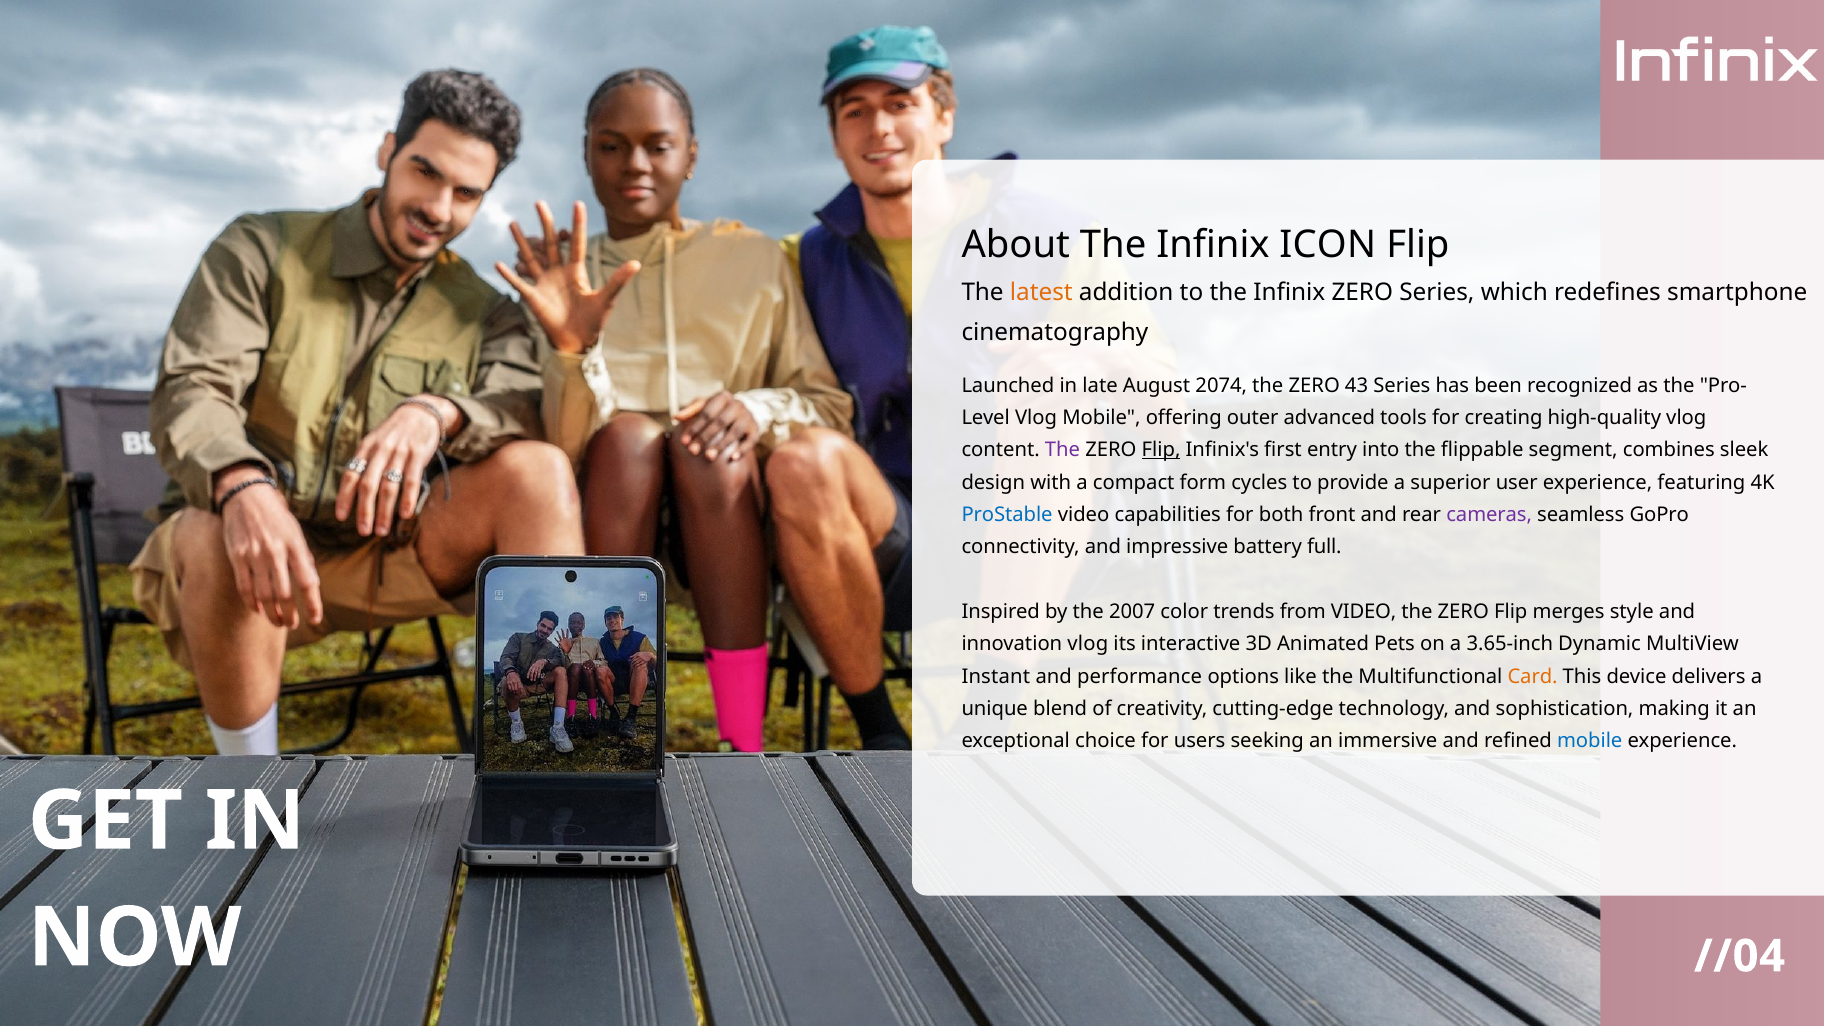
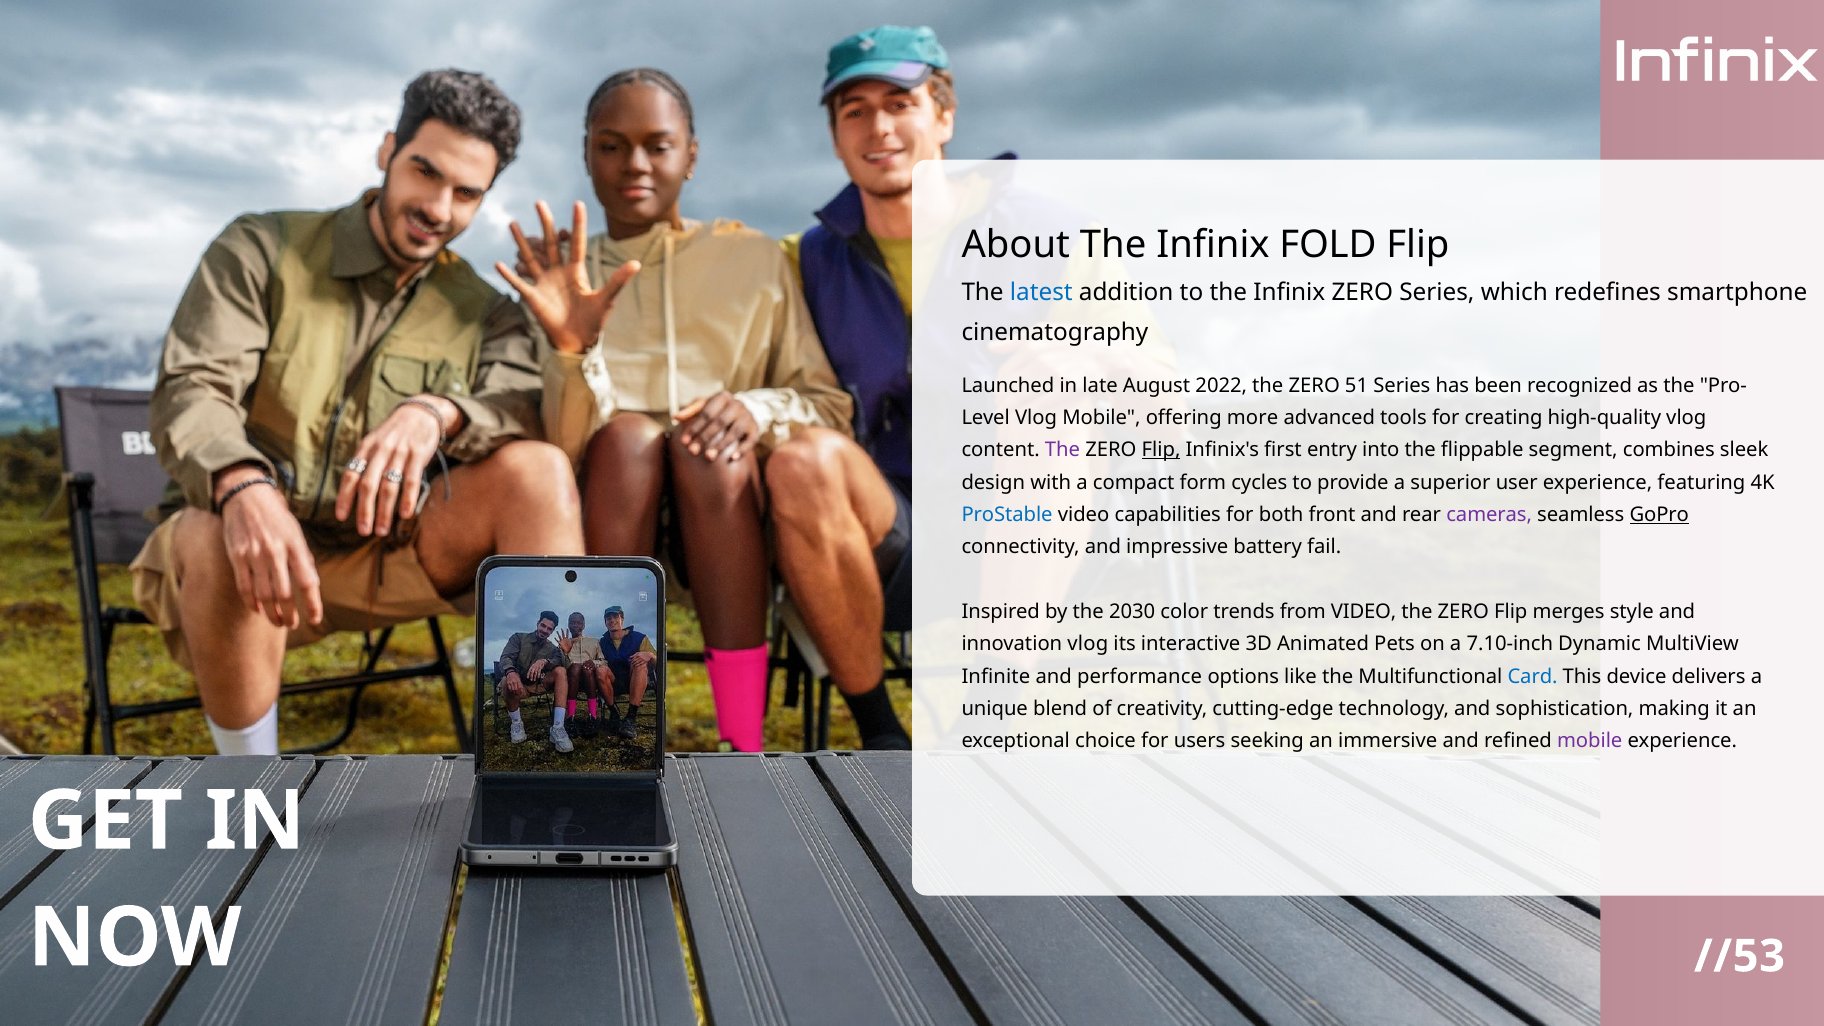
ICON: ICON -> FOLD (1328, 245)
latest colour: orange -> blue (1041, 292)
2074: 2074 -> 2022 (1221, 385)
43: 43 -> 51 (1357, 385)
outer: outer -> more (1253, 418)
GoPro underline: none -> present (1659, 515)
full: full -> fail (1324, 547)
2007: 2007 -> 2030 (1132, 612)
3.65-inch: 3.65-inch -> 7.10-inch (1510, 644)
Instant: Instant -> Infinite (996, 677)
Card colour: orange -> blue (1533, 677)
mobile colour: blue -> purple (1590, 741)
//04: //04 -> //53 (1739, 956)
